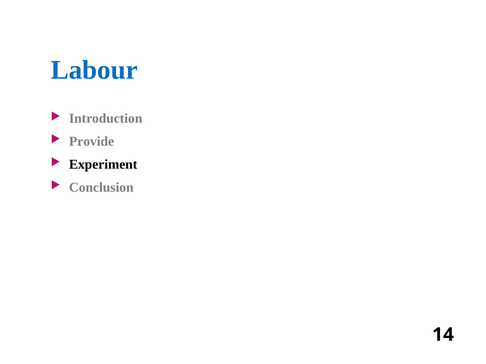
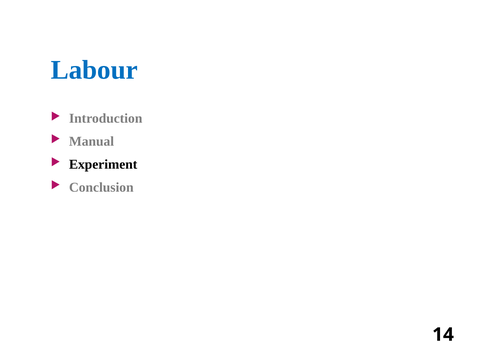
Provide: Provide -> Manual (92, 142)
